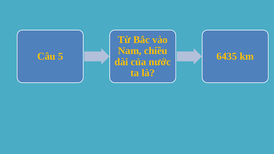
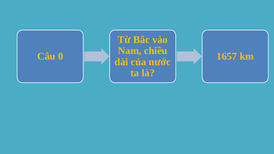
5: 5 -> 0 (61, 56)
6435: 6435 -> 1657 (227, 56)
